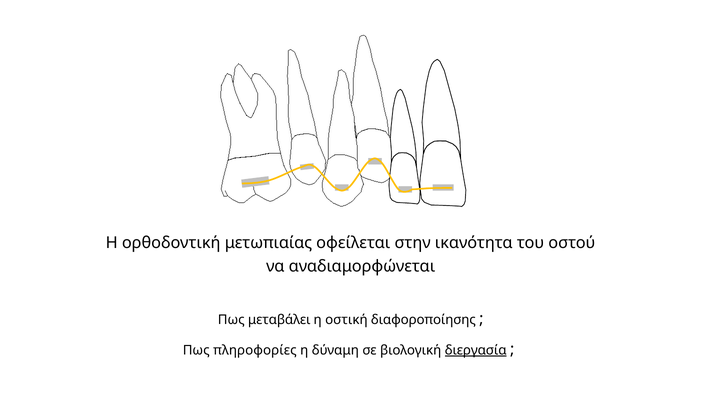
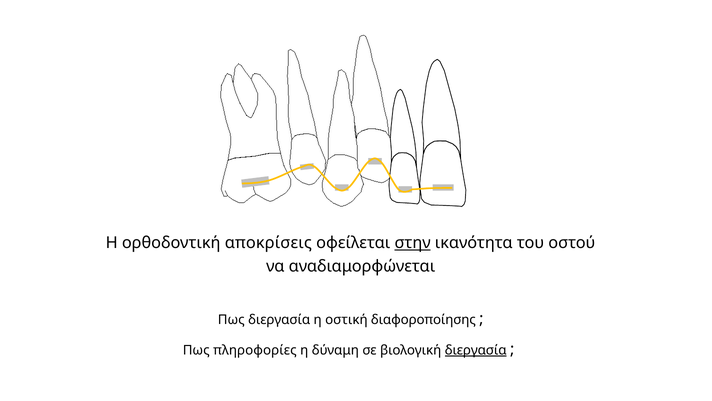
μετωπιαίας: μετωπιαίας -> αποκρίσεις (268, 243)
στην underline: none -> present (413, 243)
Πως μεταβάλει: μεταβάλει -> διεργασία (279, 320)
